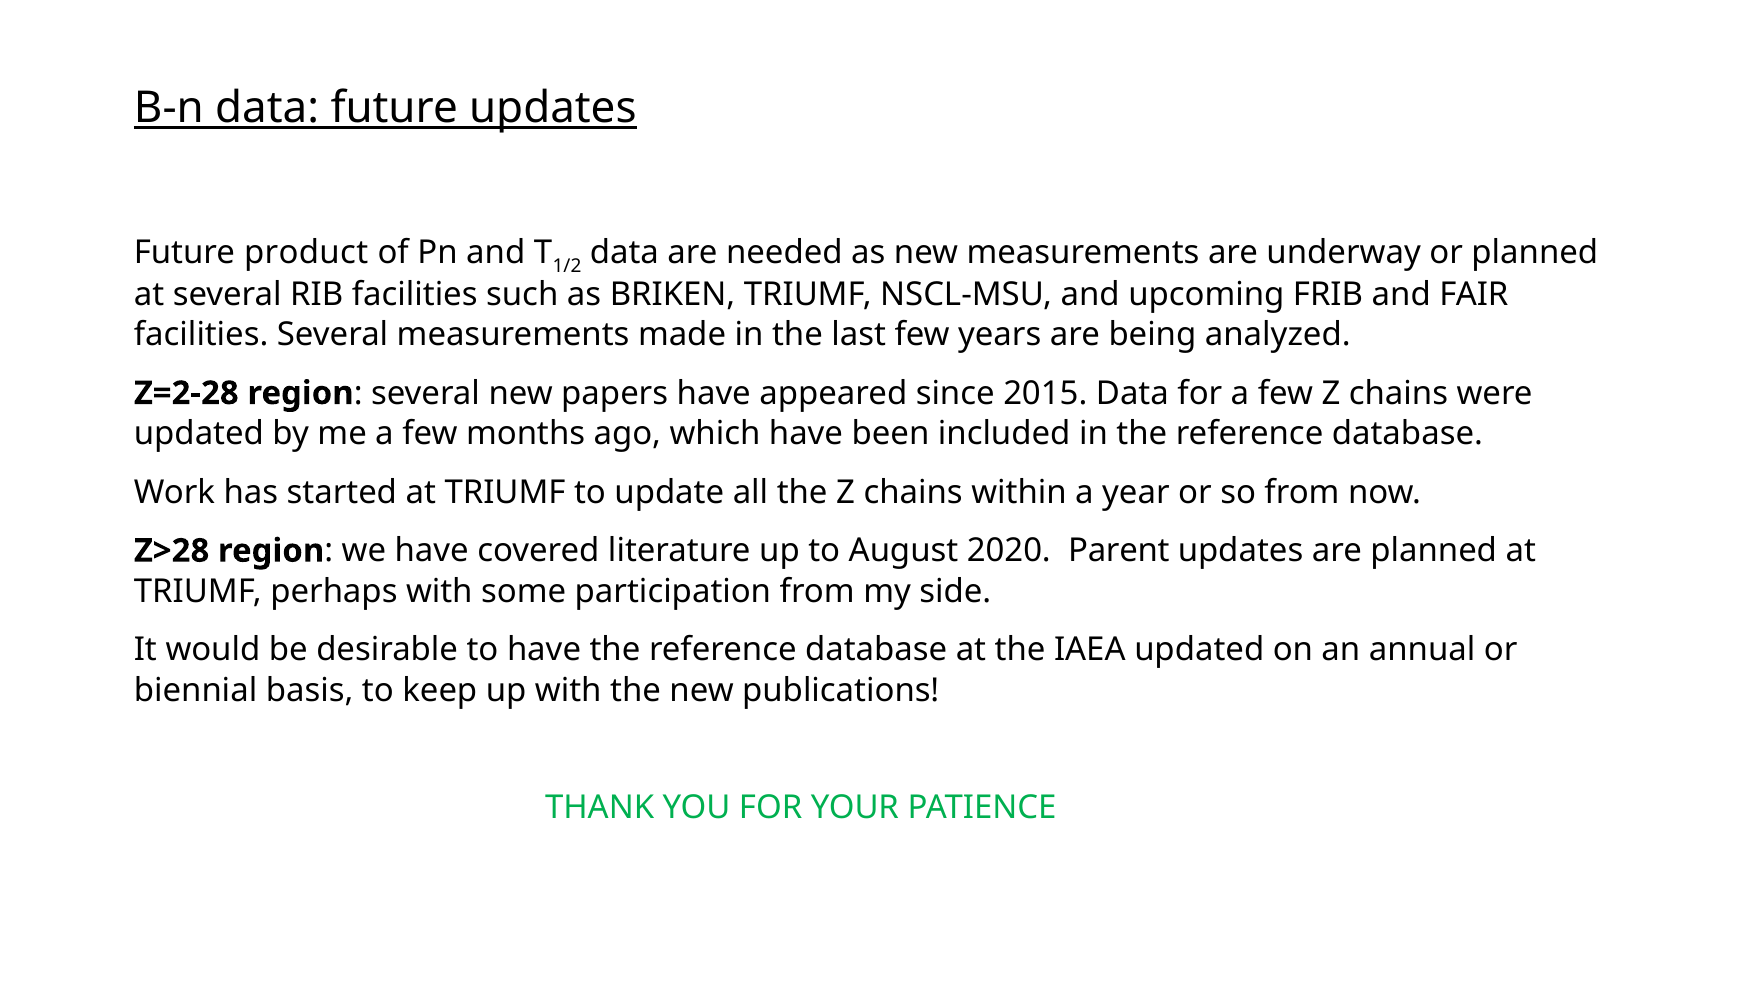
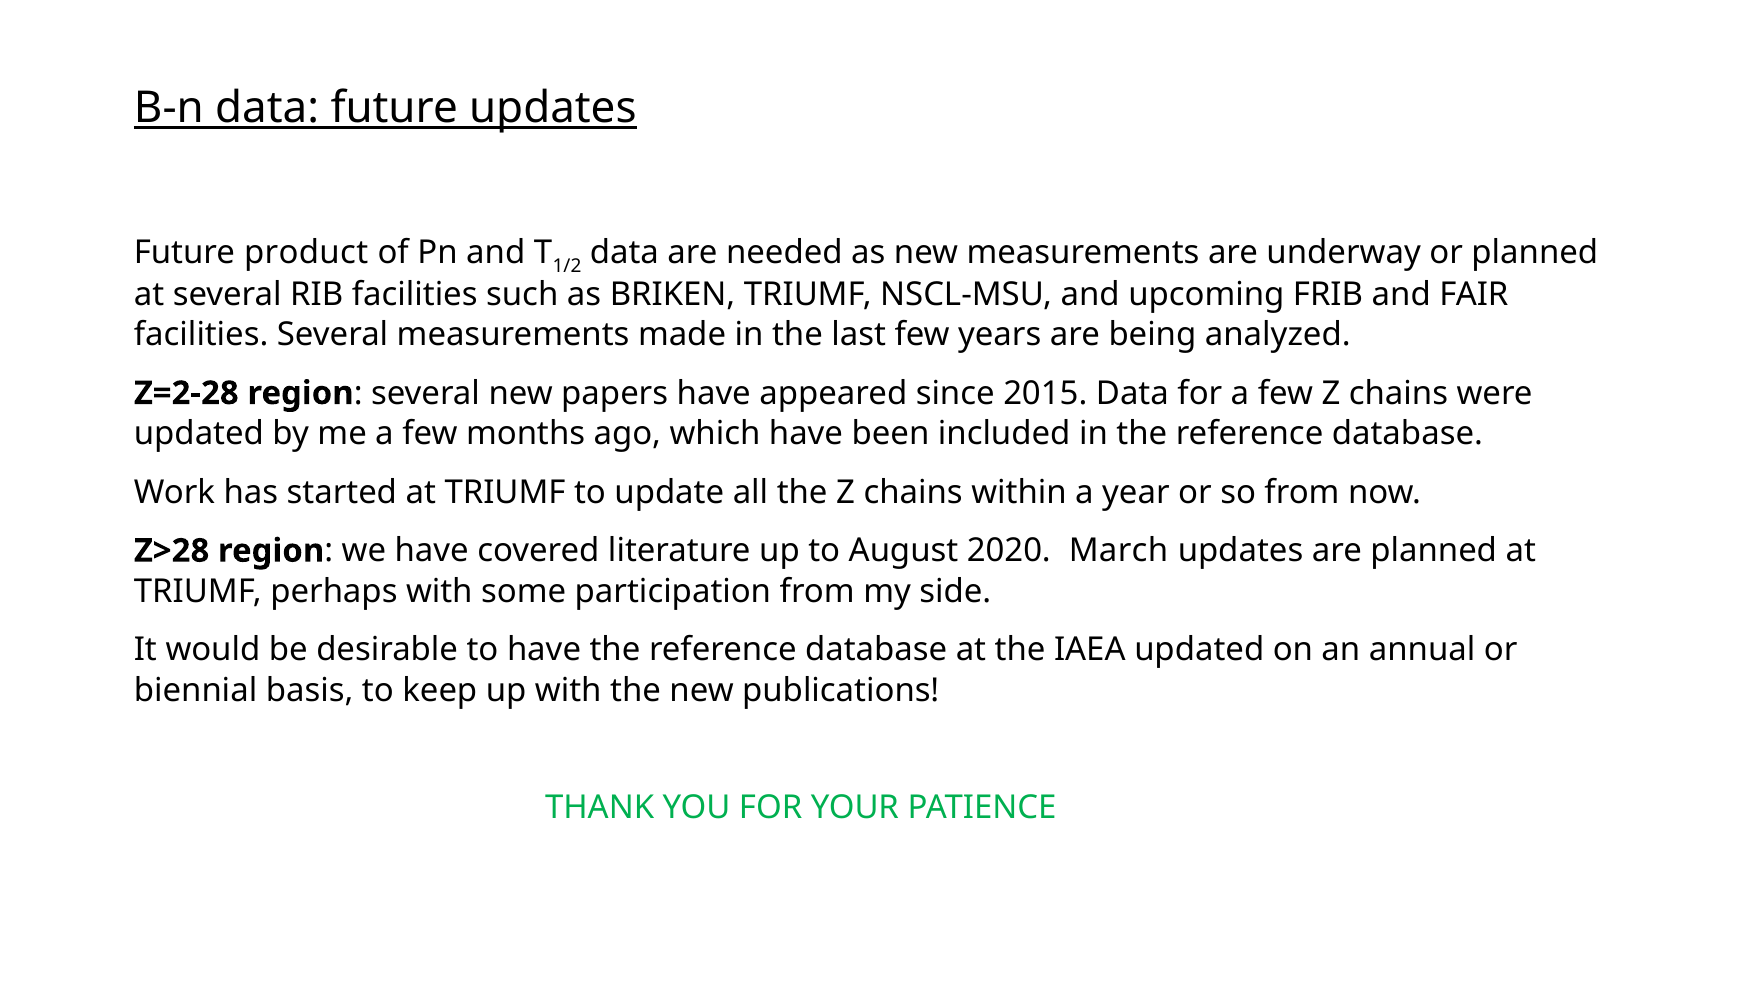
Parent: Parent -> March (1119, 551)
